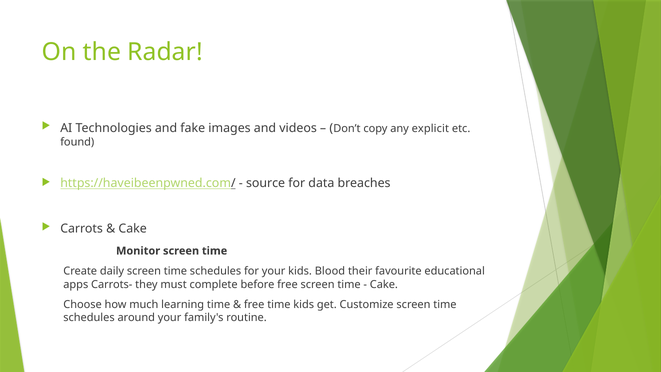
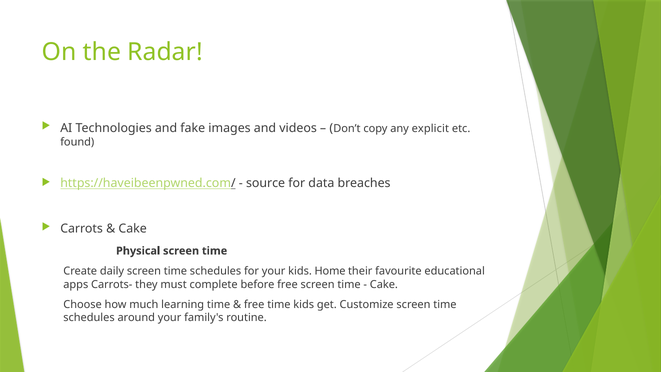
Monitor: Monitor -> Physical (138, 251)
Blood: Blood -> Home (330, 271)
